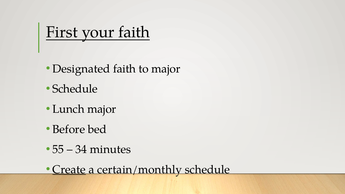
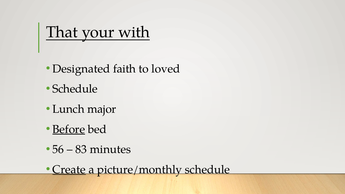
First: First -> That (62, 32)
your faith: faith -> with (134, 32)
to major: major -> loved (166, 69)
Before underline: none -> present (69, 129)
55: 55 -> 56 (58, 149)
34: 34 -> 83 (81, 149)
certain/monthly: certain/monthly -> picture/monthly (140, 170)
